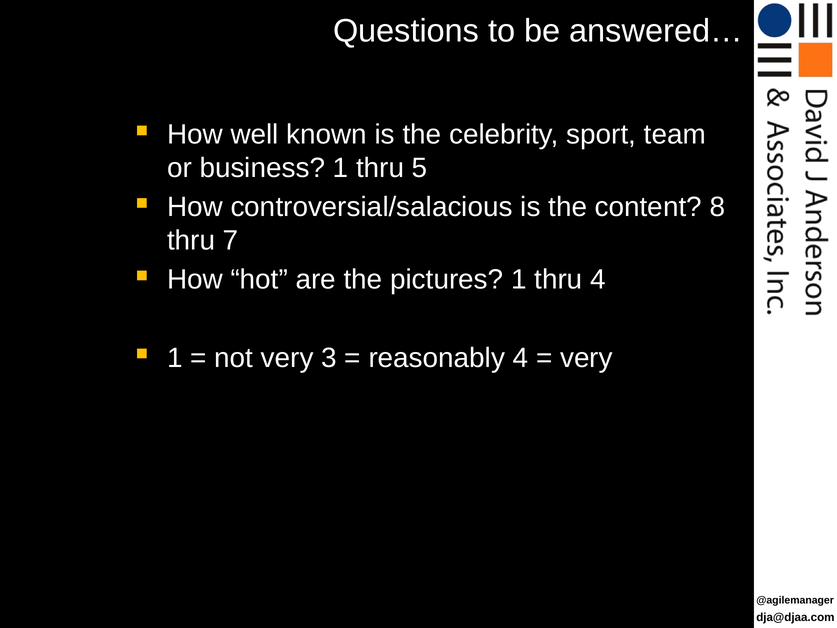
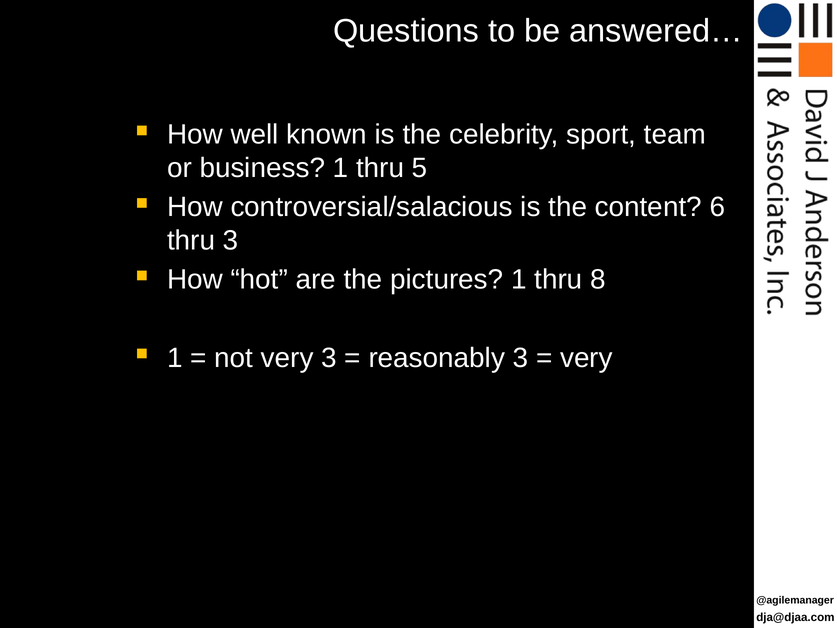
8: 8 -> 6 (717, 207)
thru 7: 7 -> 3 (231, 241)
thru 4: 4 -> 8 (598, 280)
reasonably 4: 4 -> 3 (521, 358)
